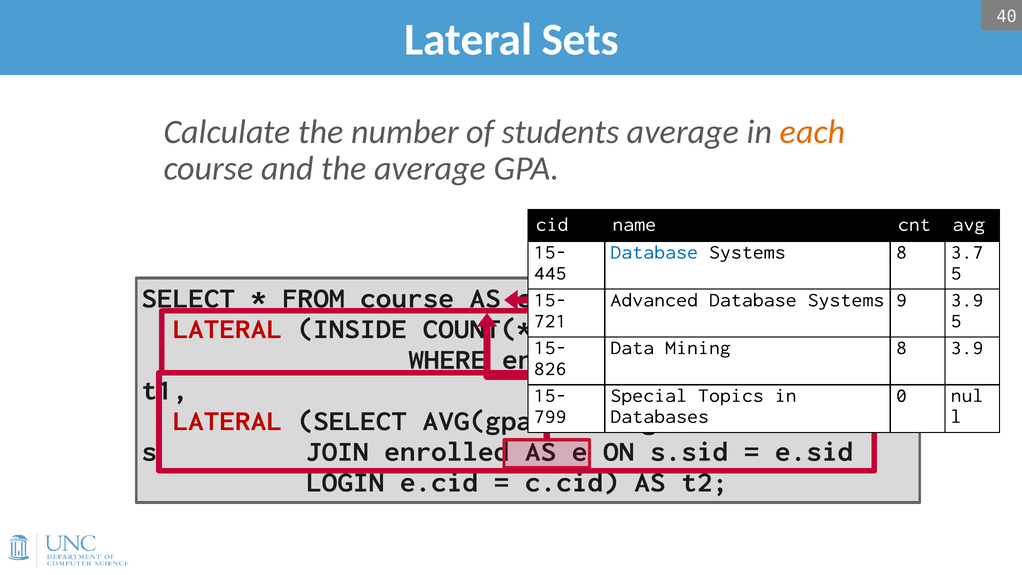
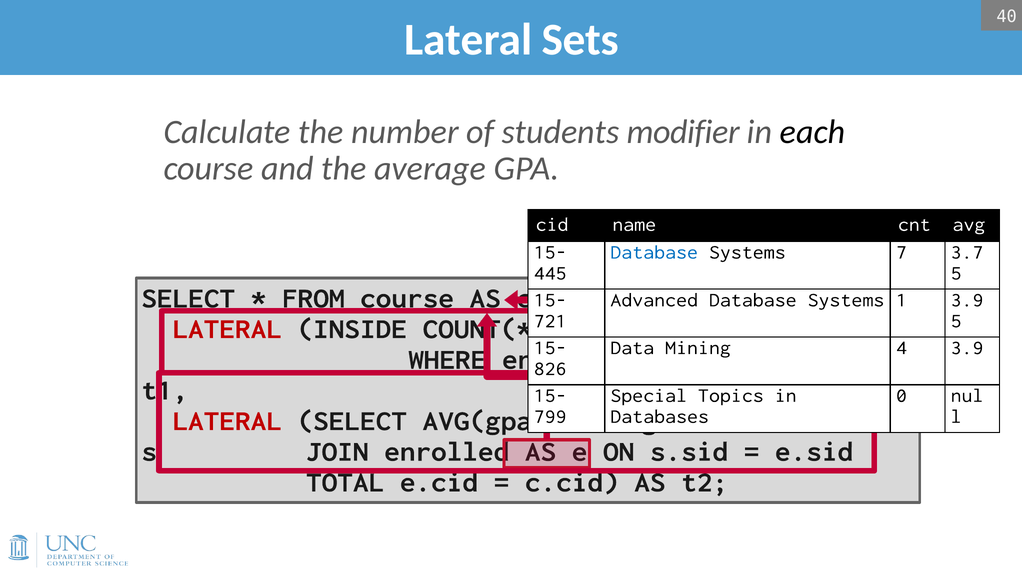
students average: average -> modifier (683, 132)
each colour: orange -> black (813, 132)
Systems 8: 8 -> 7 (901, 252)
9: 9 -> 1 (901, 300)
8: 8 -> 4 (901, 347)
LOGIN: LOGIN -> TOTAL (345, 482)
